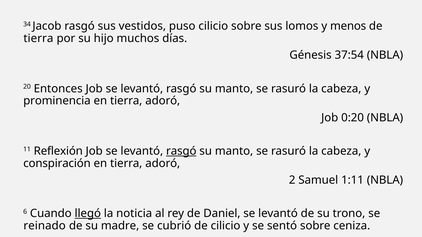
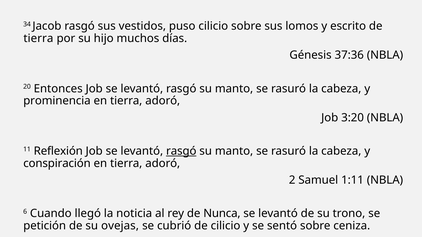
menos: menos -> escrito (348, 26)
37:54: 37:54 -> 37:36 (349, 55)
0:20: 0:20 -> 3:20 (353, 118)
llegó underline: present -> none (88, 214)
Daniel: Daniel -> Nunca (222, 214)
reinado: reinado -> petición (45, 226)
madre: madre -> ovejas (120, 226)
